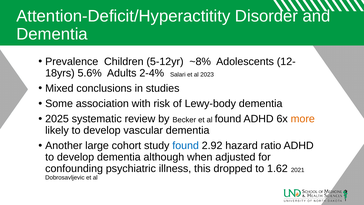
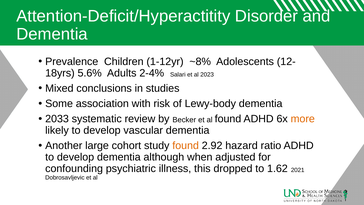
5-12yr: 5-12yr -> 1-12yr (165, 62)
2025: 2025 -> 2033 (57, 119)
found colour: blue -> orange (186, 146)
